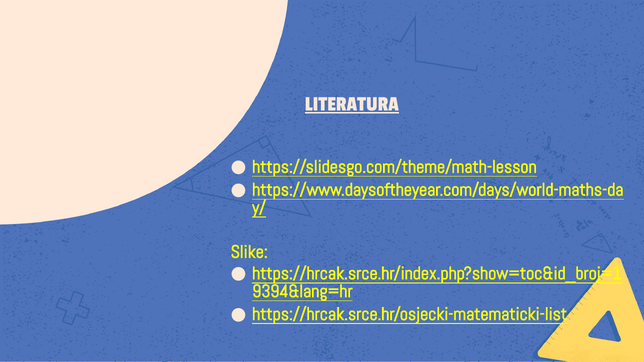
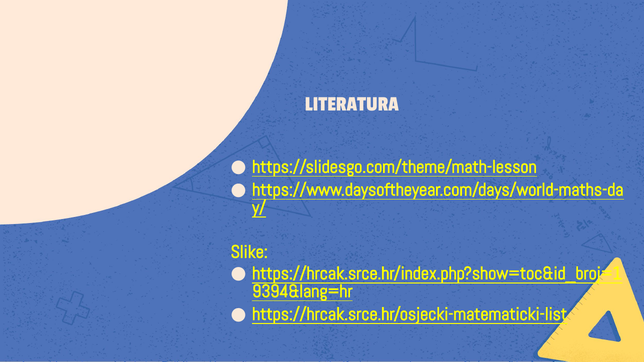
LITERATURA underline: present -> none (352, 104)
